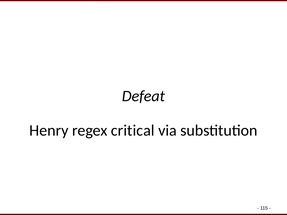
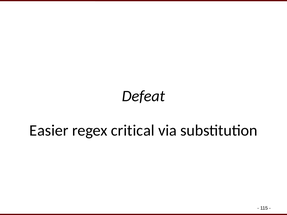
Henry: Henry -> Easier (49, 131)
